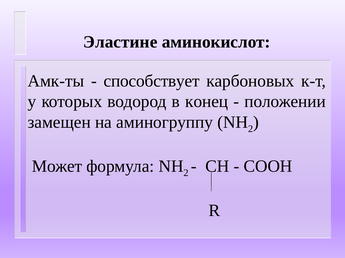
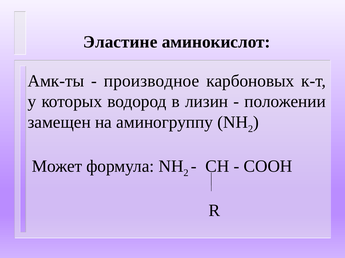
способствует: способствует -> производное (152, 81)
конец: конец -> лизин (207, 102)
